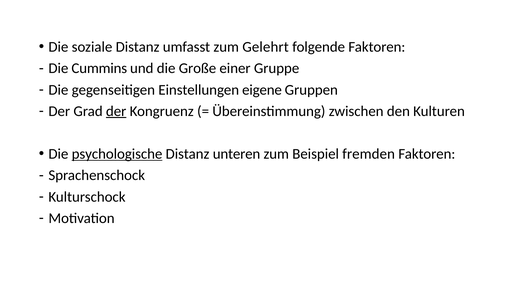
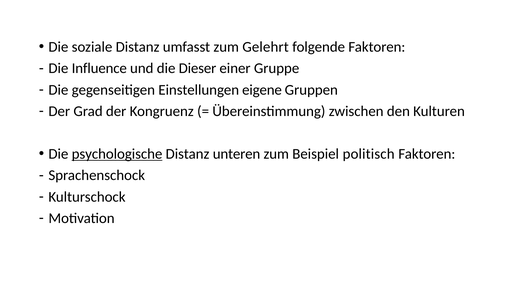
Cummins: Cummins -> Influence (99, 68)
Große: Große -> Dieser (198, 68)
der underline: present -> none (116, 111)
fremden: fremden -> politisch (369, 154)
